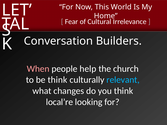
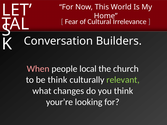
help: help -> local (88, 69)
relevant colour: light blue -> light green (123, 80)
local’re: local’re -> your’re (59, 102)
